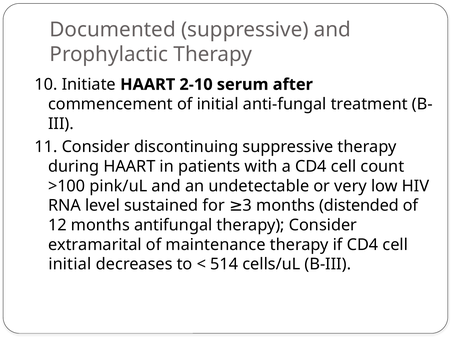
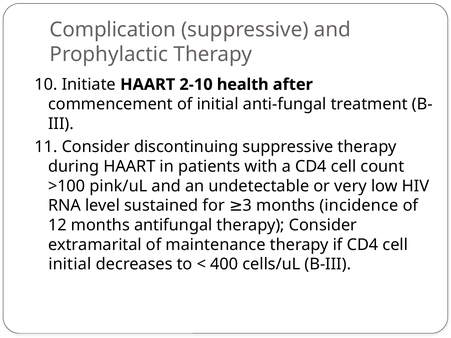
Documented: Documented -> Complication (113, 30)
serum: serum -> health (243, 85)
distended: distended -> incidence (359, 206)
514: 514 -> 400 (224, 264)
